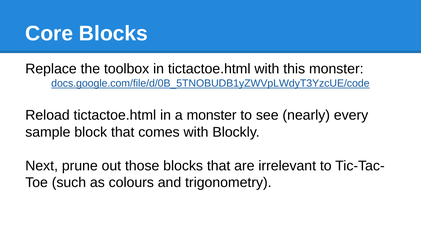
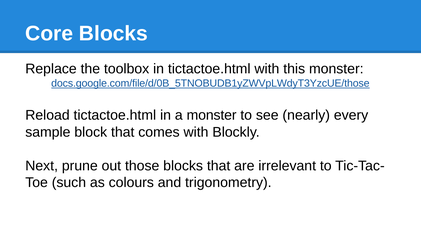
docs.google.com/file/d/0B_5TNOBUDB1yZWVpLWdyT3YzcUE/code: docs.google.com/file/d/0B_5TNOBUDB1yZWVpLWdyT3YzcUE/code -> docs.google.com/file/d/0B_5TNOBUDB1yZWVpLWdyT3YzcUE/those (210, 83)
